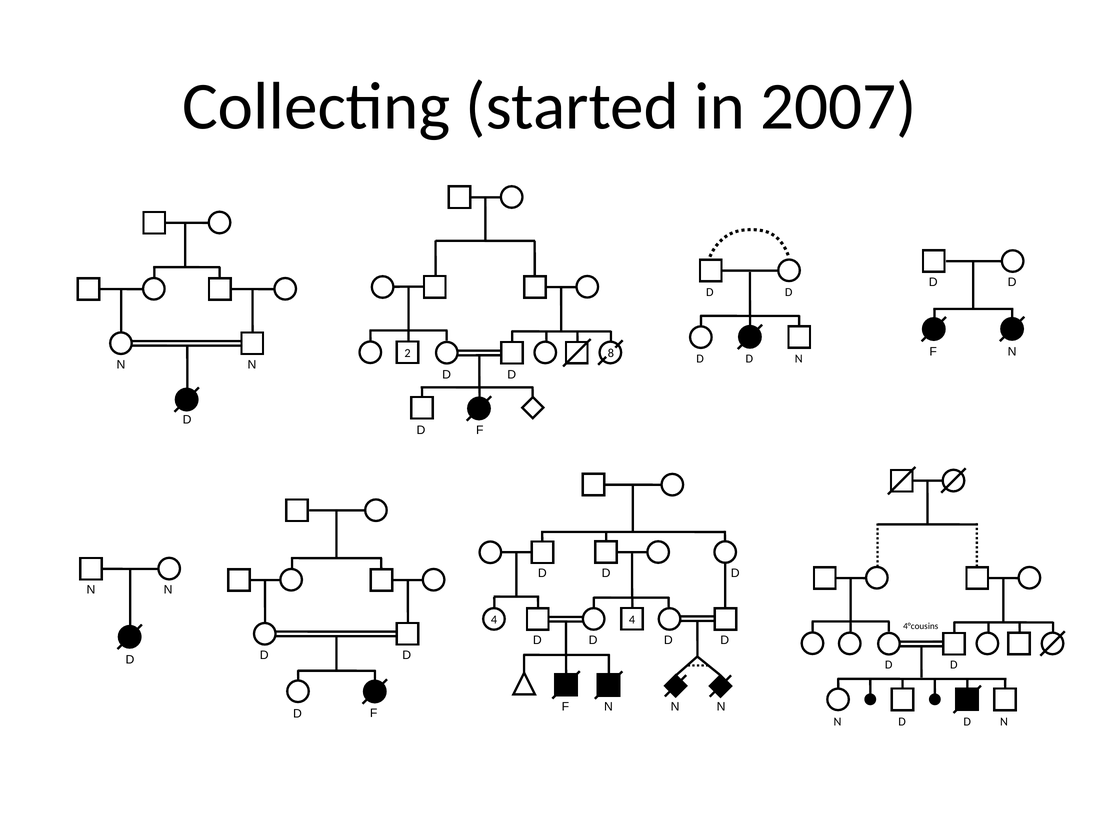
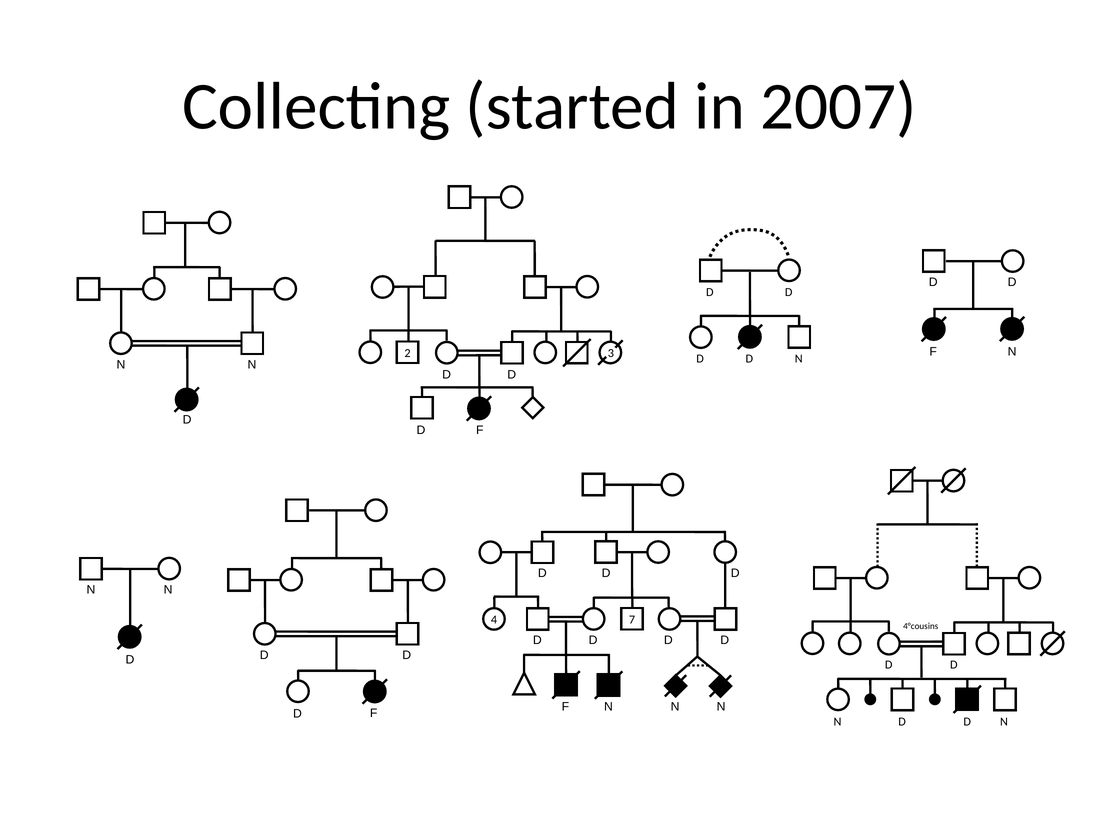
8: 8 -> 3 (611, 353)
4 4: 4 -> 7 (632, 620)
